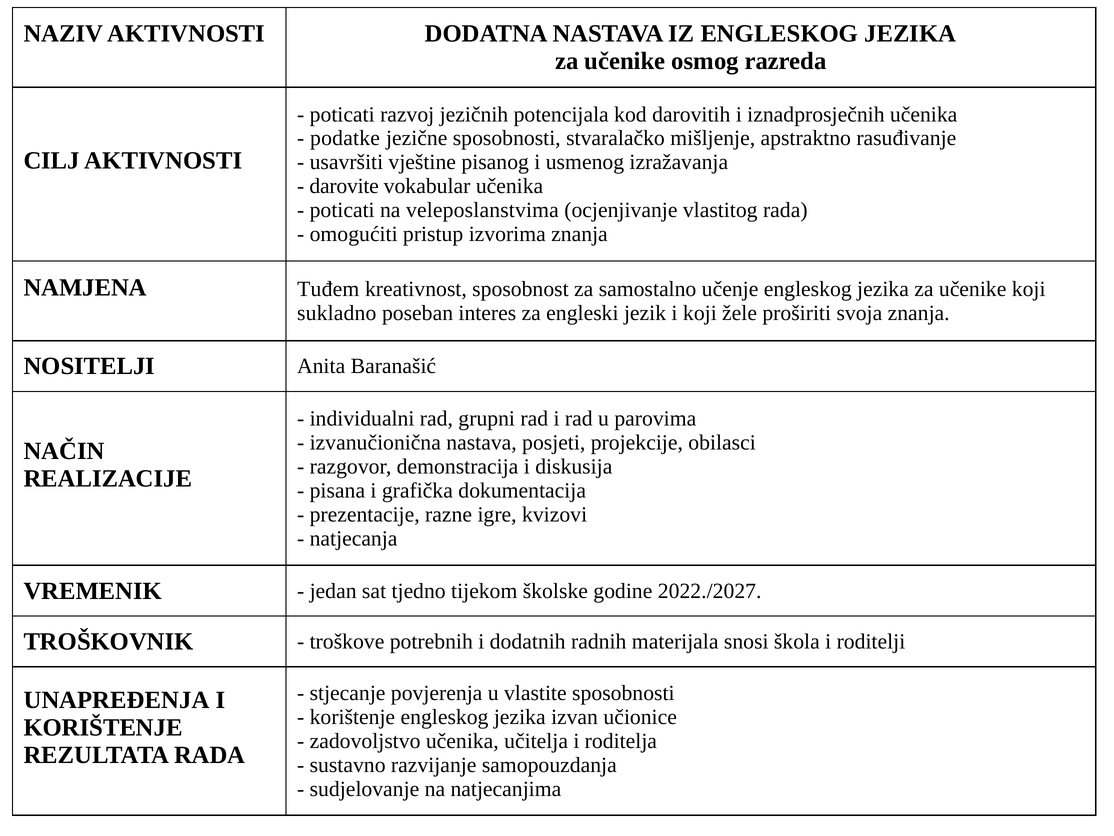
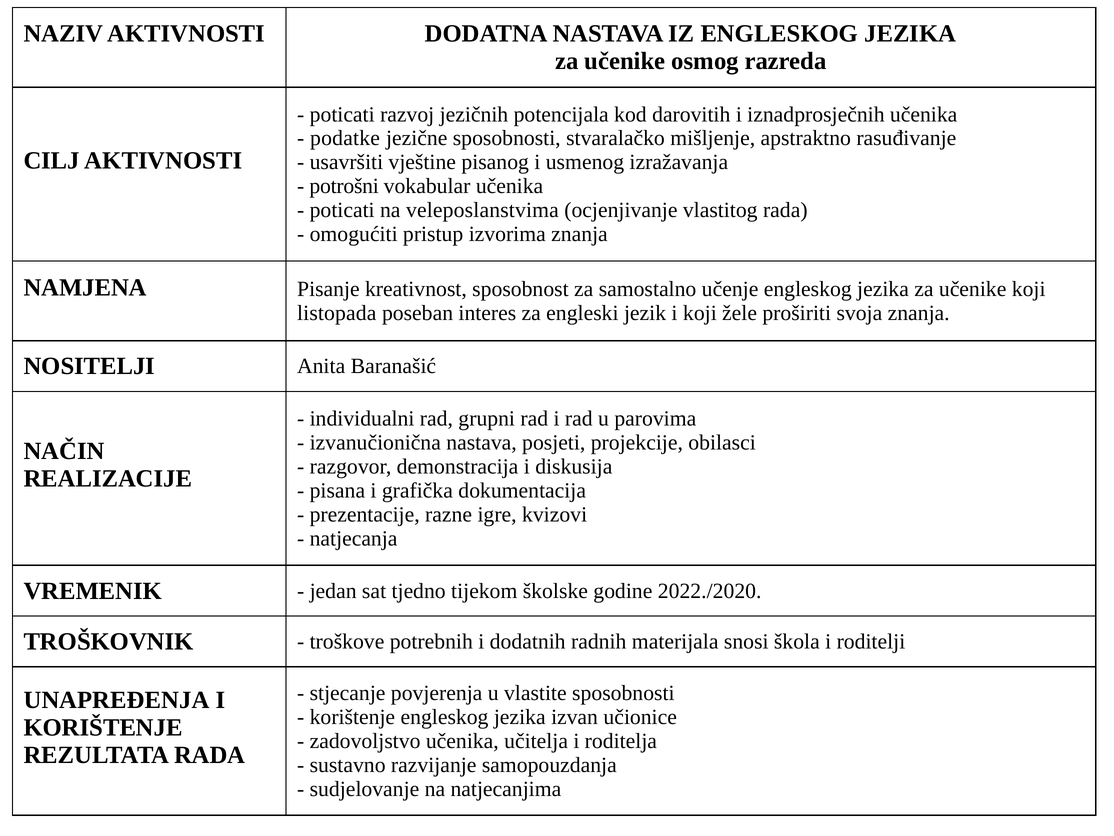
darovite: darovite -> potrošni (344, 186)
Tuđem: Tuđem -> Pisanje (328, 289)
sukladno: sukladno -> listopada (337, 313)
2022./2027: 2022./2027 -> 2022./2020 (710, 591)
